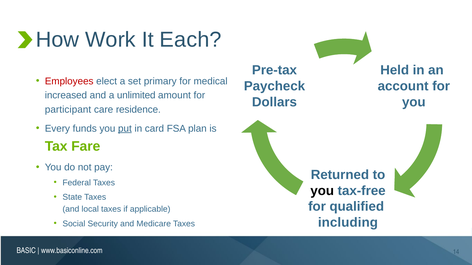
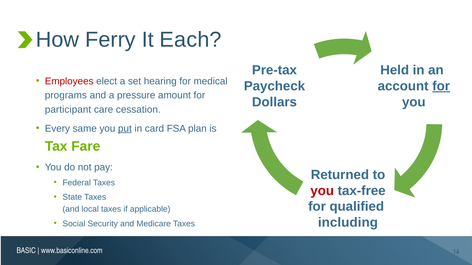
Work: Work -> Ferry (110, 40)
primary: primary -> hearing (160, 81)
for underline: none -> present (441, 86)
increased: increased -> programs (66, 96)
unlimited: unlimited -> pressure (136, 96)
residence: residence -> cessation (138, 110)
funds: funds -> same (85, 129)
you colour: black -> red (322, 191)
